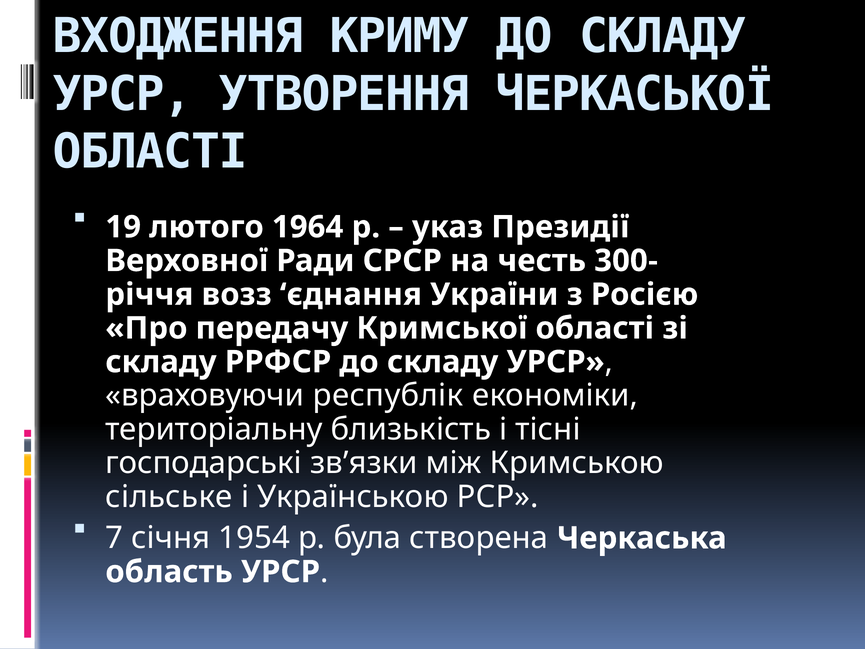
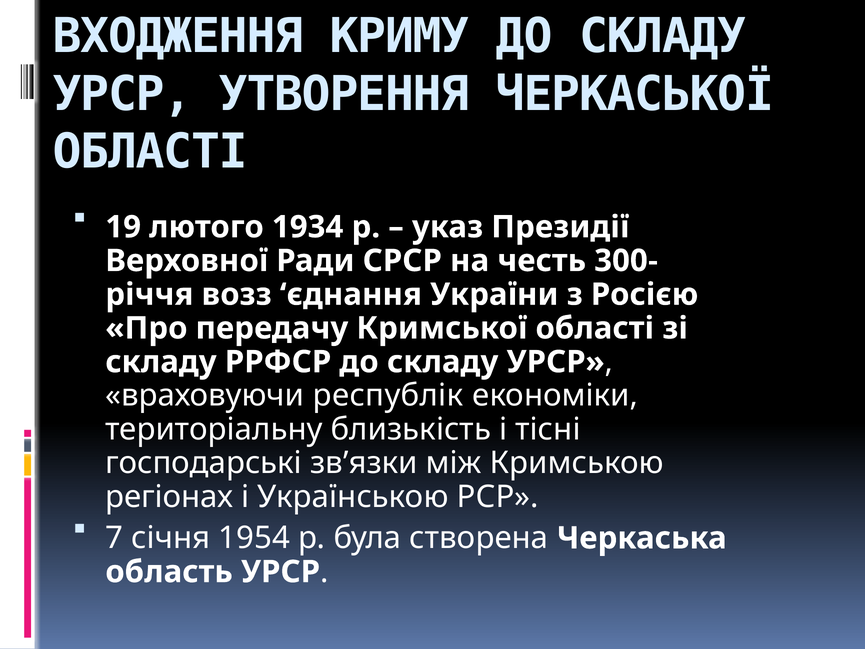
1964: 1964 -> 1934 (308, 227)
сільське: сільське -> регіонах (169, 497)
